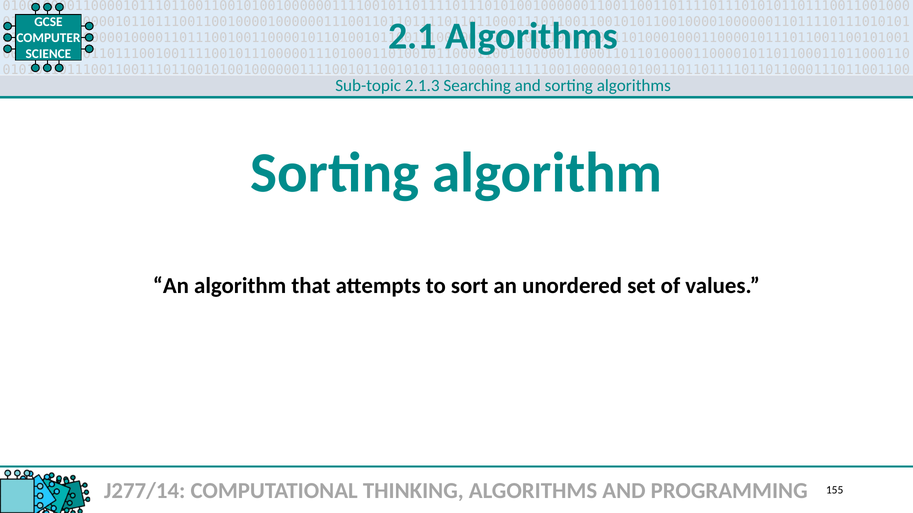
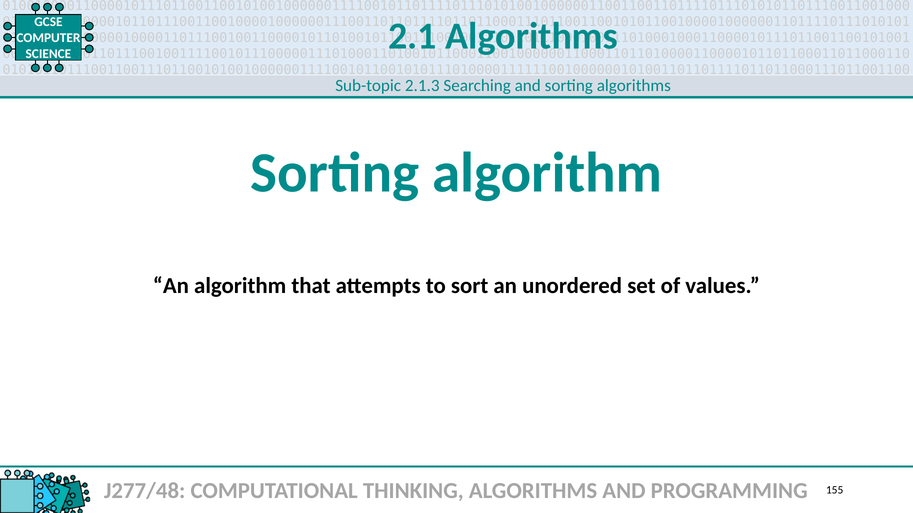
J277/14: J277/14 -> J277/48 (145, 491)
